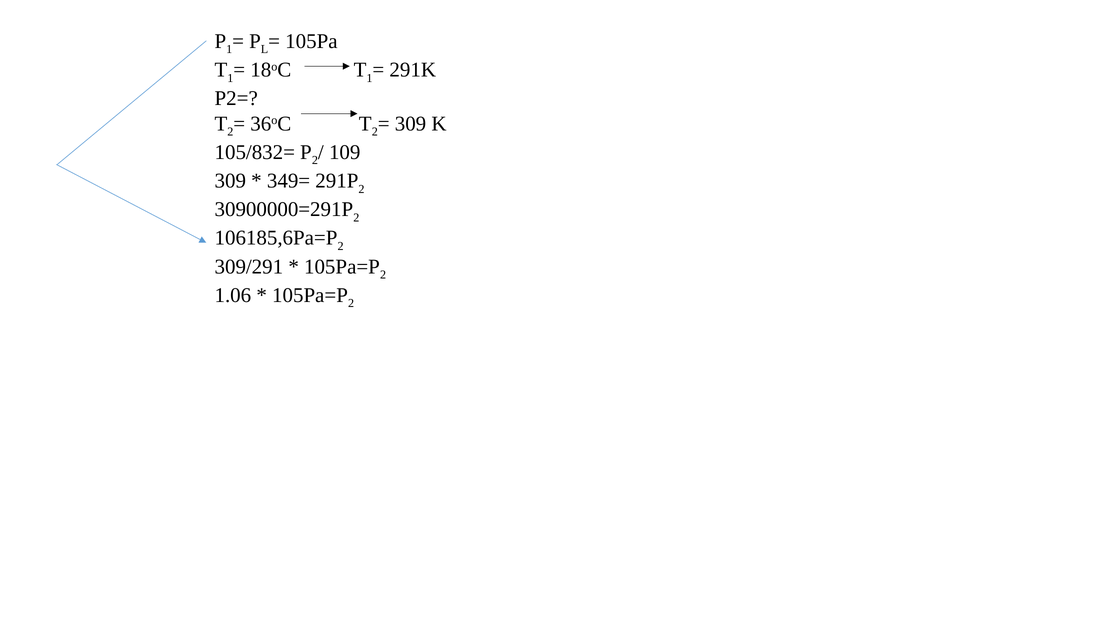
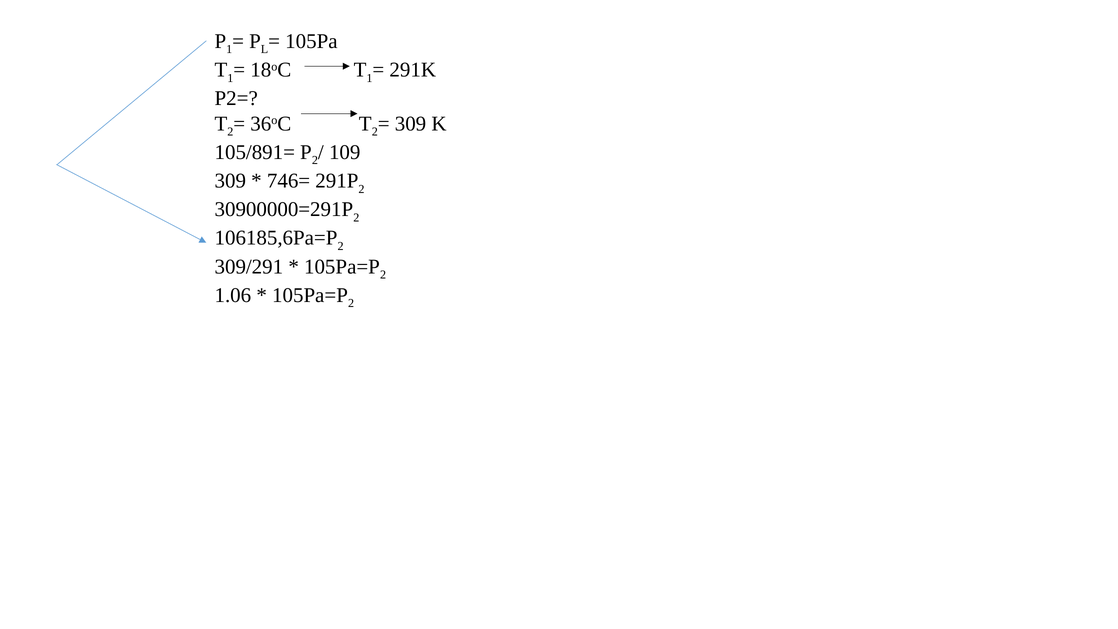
105/832=: 105/832= -> 105/891= (255, 152)
349=: 349= -> 746= (289, 181)
